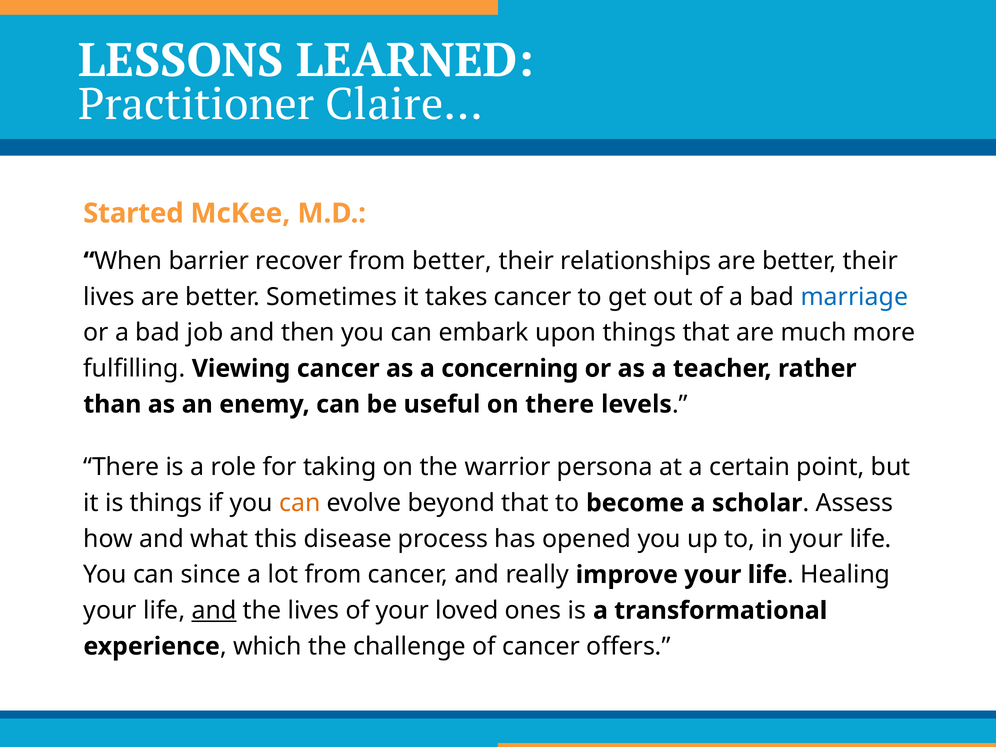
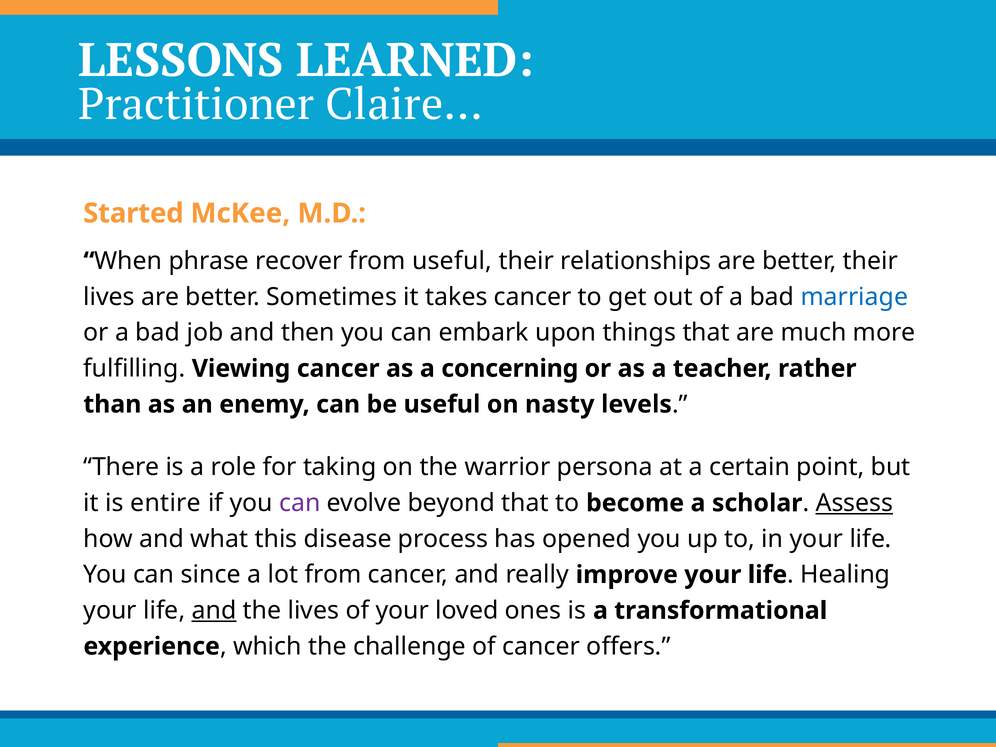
barrier: barrier -> phrase (209, 261)
from better: better -> useful (452, 261)
on there: there -> nasty (560, 404)
is things: things -> entire (166, 503)
can colour: orange -> purple (300, 503)
Assess underline: none -> present (854, 503)
